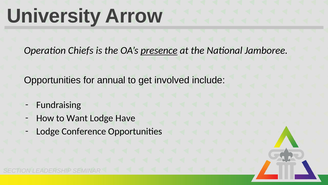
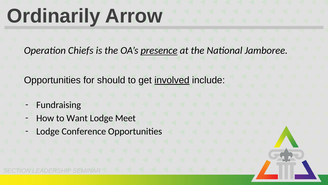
University: University -> Ordinarily (54, 16)
annual: annual -> should (111, 80)
involved underline: none -> present (172, 80)
Have: Have -> Meet (125, 118)
